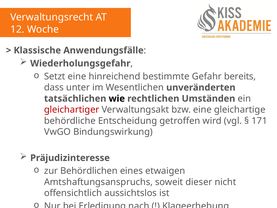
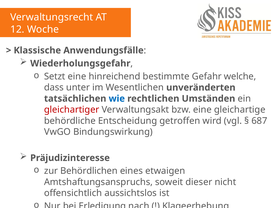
bereits: bereits -> welche (240, 76)
wie colour: black -> blue (117, 98)
171: 171 -> 687 (259, 121)
